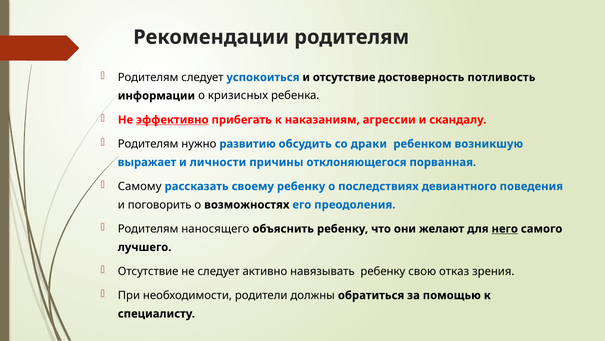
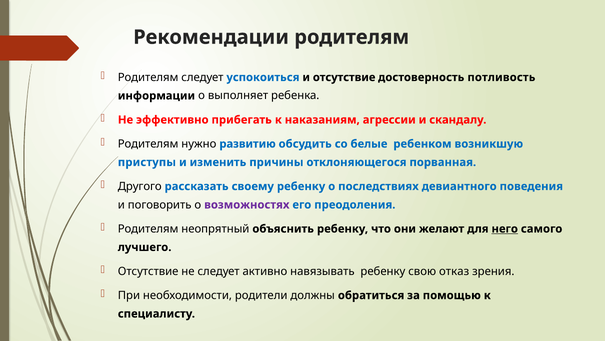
кризисных: кризисных -> выполняет (238, 96)
эффективно underline: present -> none (172, 120)
драки: драки -> белые (369, 144)
выражает: выражает -> приступы (147, 162)
личности: личности -> изменить (218, 162)
Самому: Самому -> Другого (140, 186)
возможностях colour: black -> purple (247, 204)
наносящего: наносящего -> неопрятный (215, 228)
